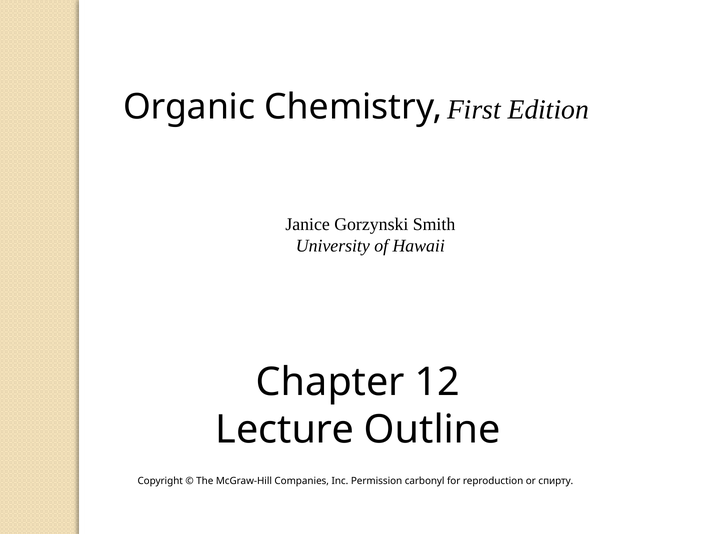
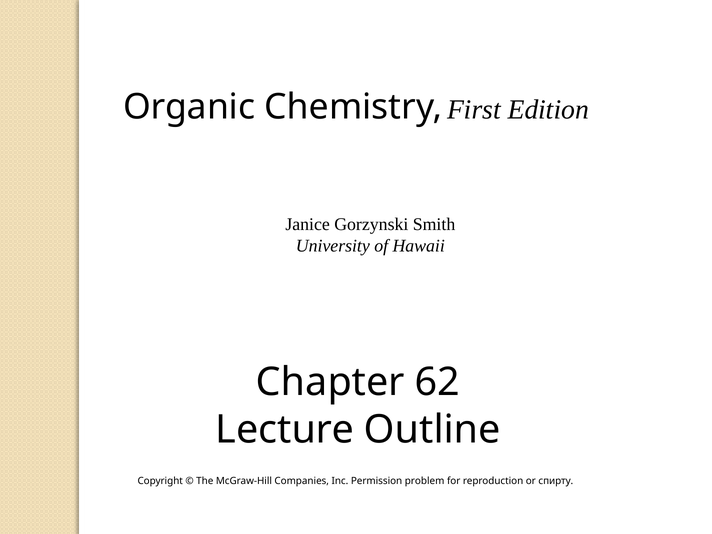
12: 12 -> 62 (437, 382)
carbonyl: carbonyl -> problem (425, 481)
